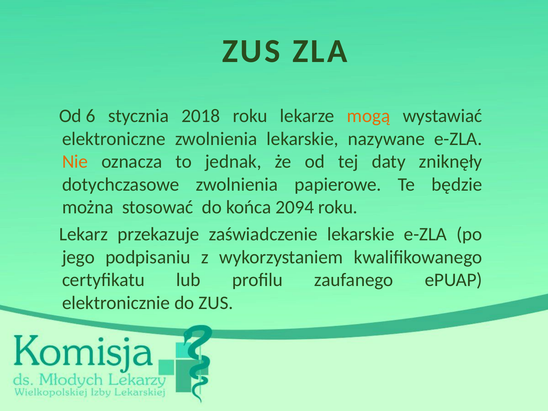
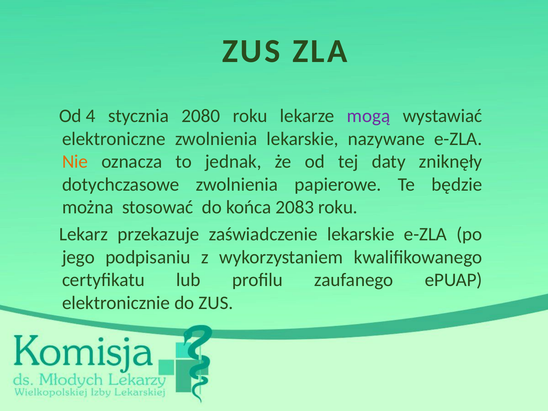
6: 6 -> 4 (91, 116)
2018: 2018 -> 2080 (201, 116)
mogą colour: orange -> purple (369, 116)
2094: 2094 -> 2083 (295, 207)
